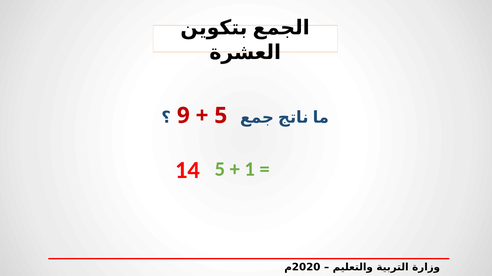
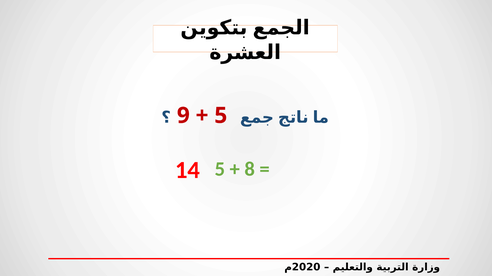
1: 1 -> 8 (250, 169)
